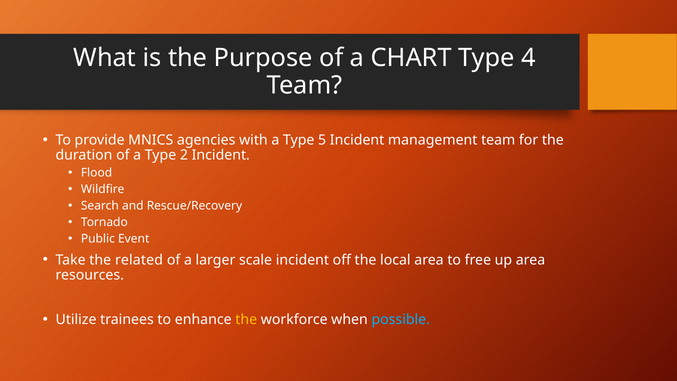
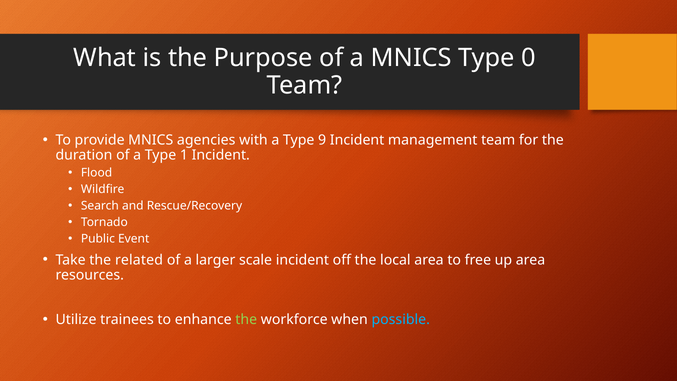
a CHART: CHART -> MNICS (411, 58)
4: 4 -> 0 (529, 58)
5: 5 -> 9 (322, 140)
2: 2 -> 1 (184, 155)
the colour: yellow -> light green (246, 320)
